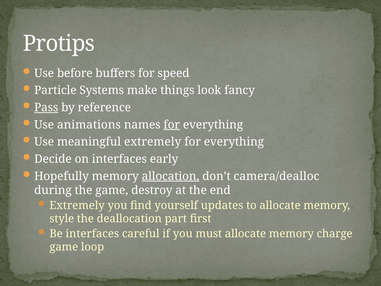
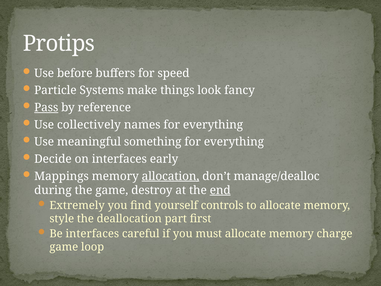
animations: animations -> collectively (89, 125)
for underline: present -> none (172, 125)
meaningful extremely: extremely -> something (153, 142)
Hopefully: Hopefully -> Mappings (62, 176)
camera/dealloc: camera/dealloc -> manage/dealloc (277, 176)
end underline: none -> present (220, 190)
updates: updates -> controls (222, 205)
